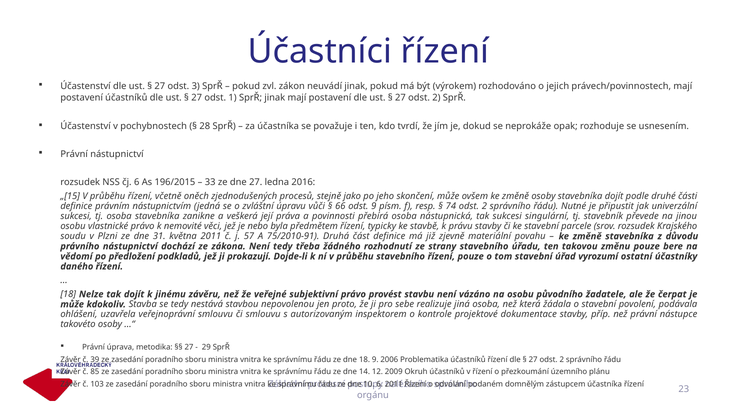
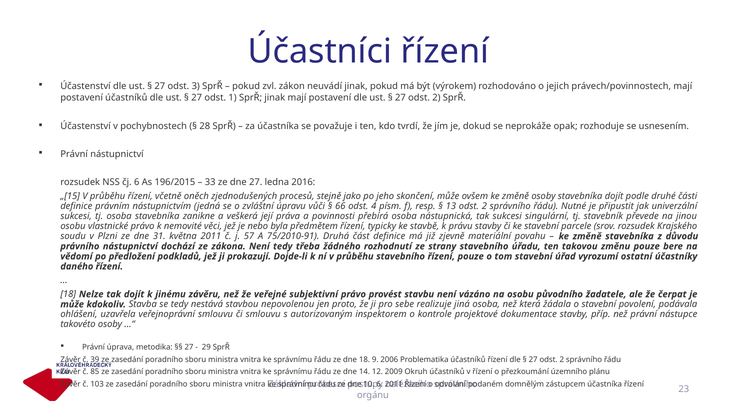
odst 9: 9 -> 4 (374, 206)
74: 74 -> 13 (451, 206)
